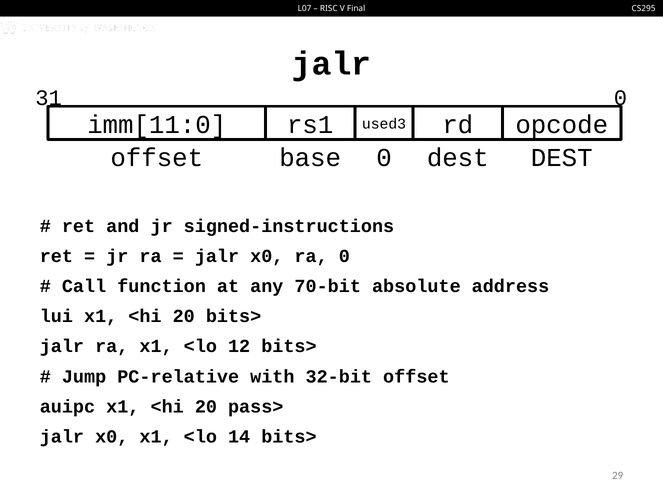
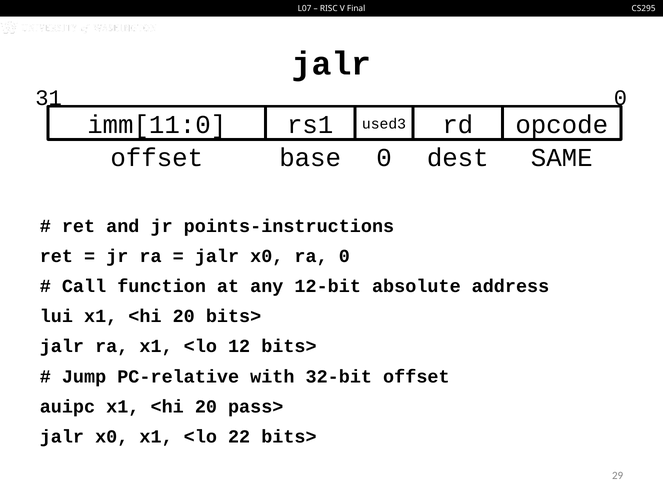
dest DEST: DEST -> SAME (562, 158)
signed-instructions: signed-instructions -> points-instructions (289, 226)
70-bit: 70-bit -> 12-bit (328, 286)
14: 14 -> 22 (239, 436)
